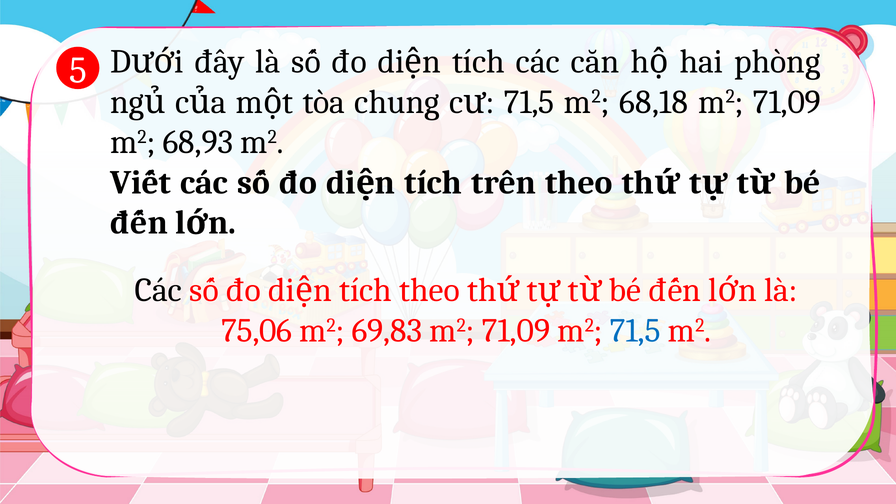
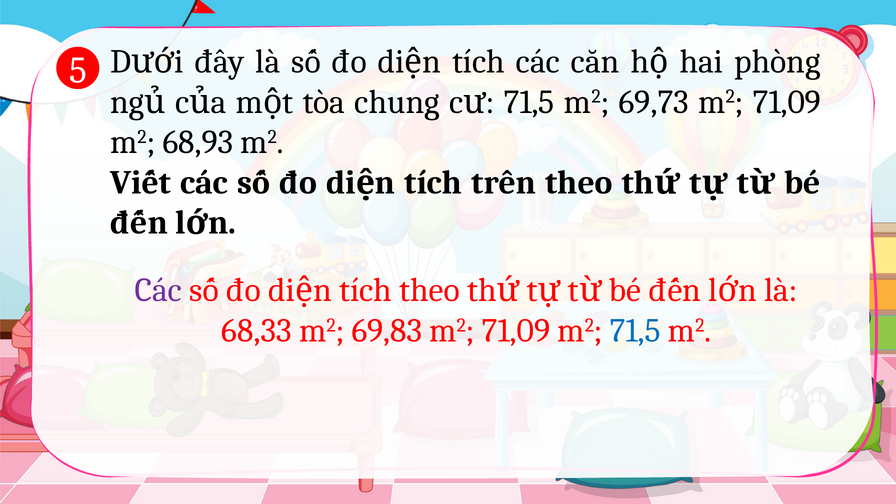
68,18: 68,18 -> 69,73 (654, 102)
Các colour: black -> purple (158, 290)
75,06: 75,06 -> 68,33 (256, 331)
